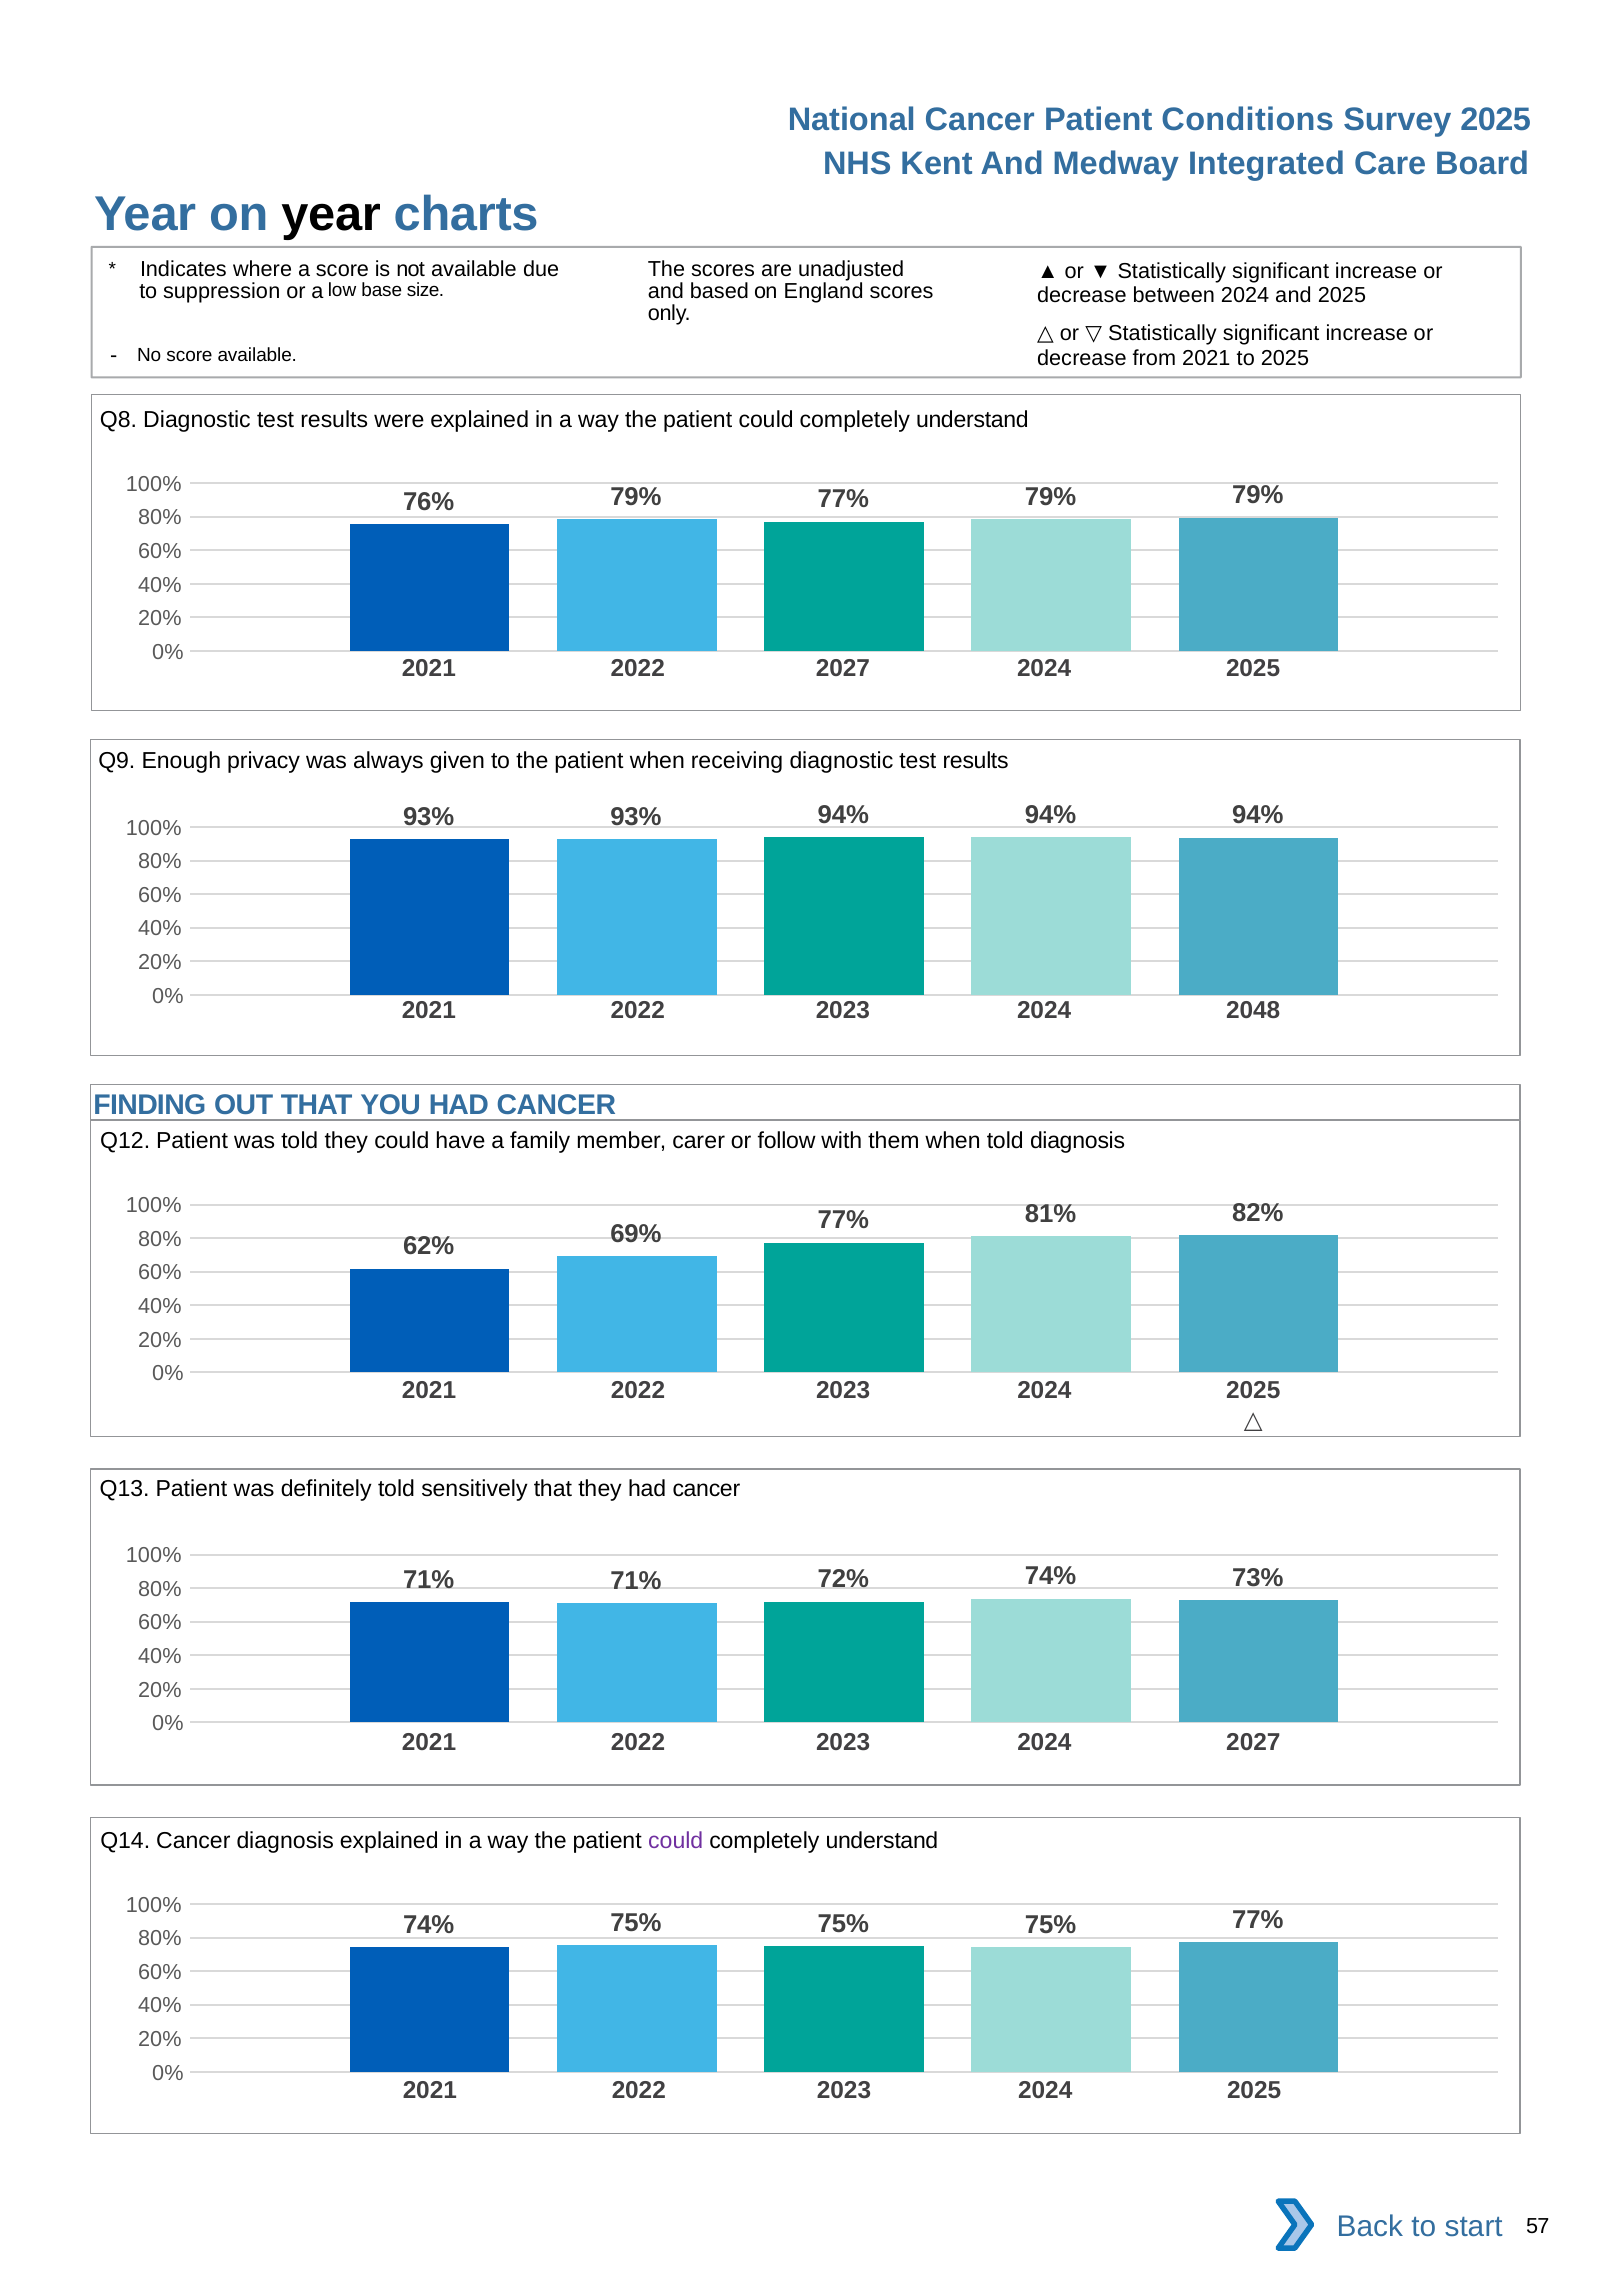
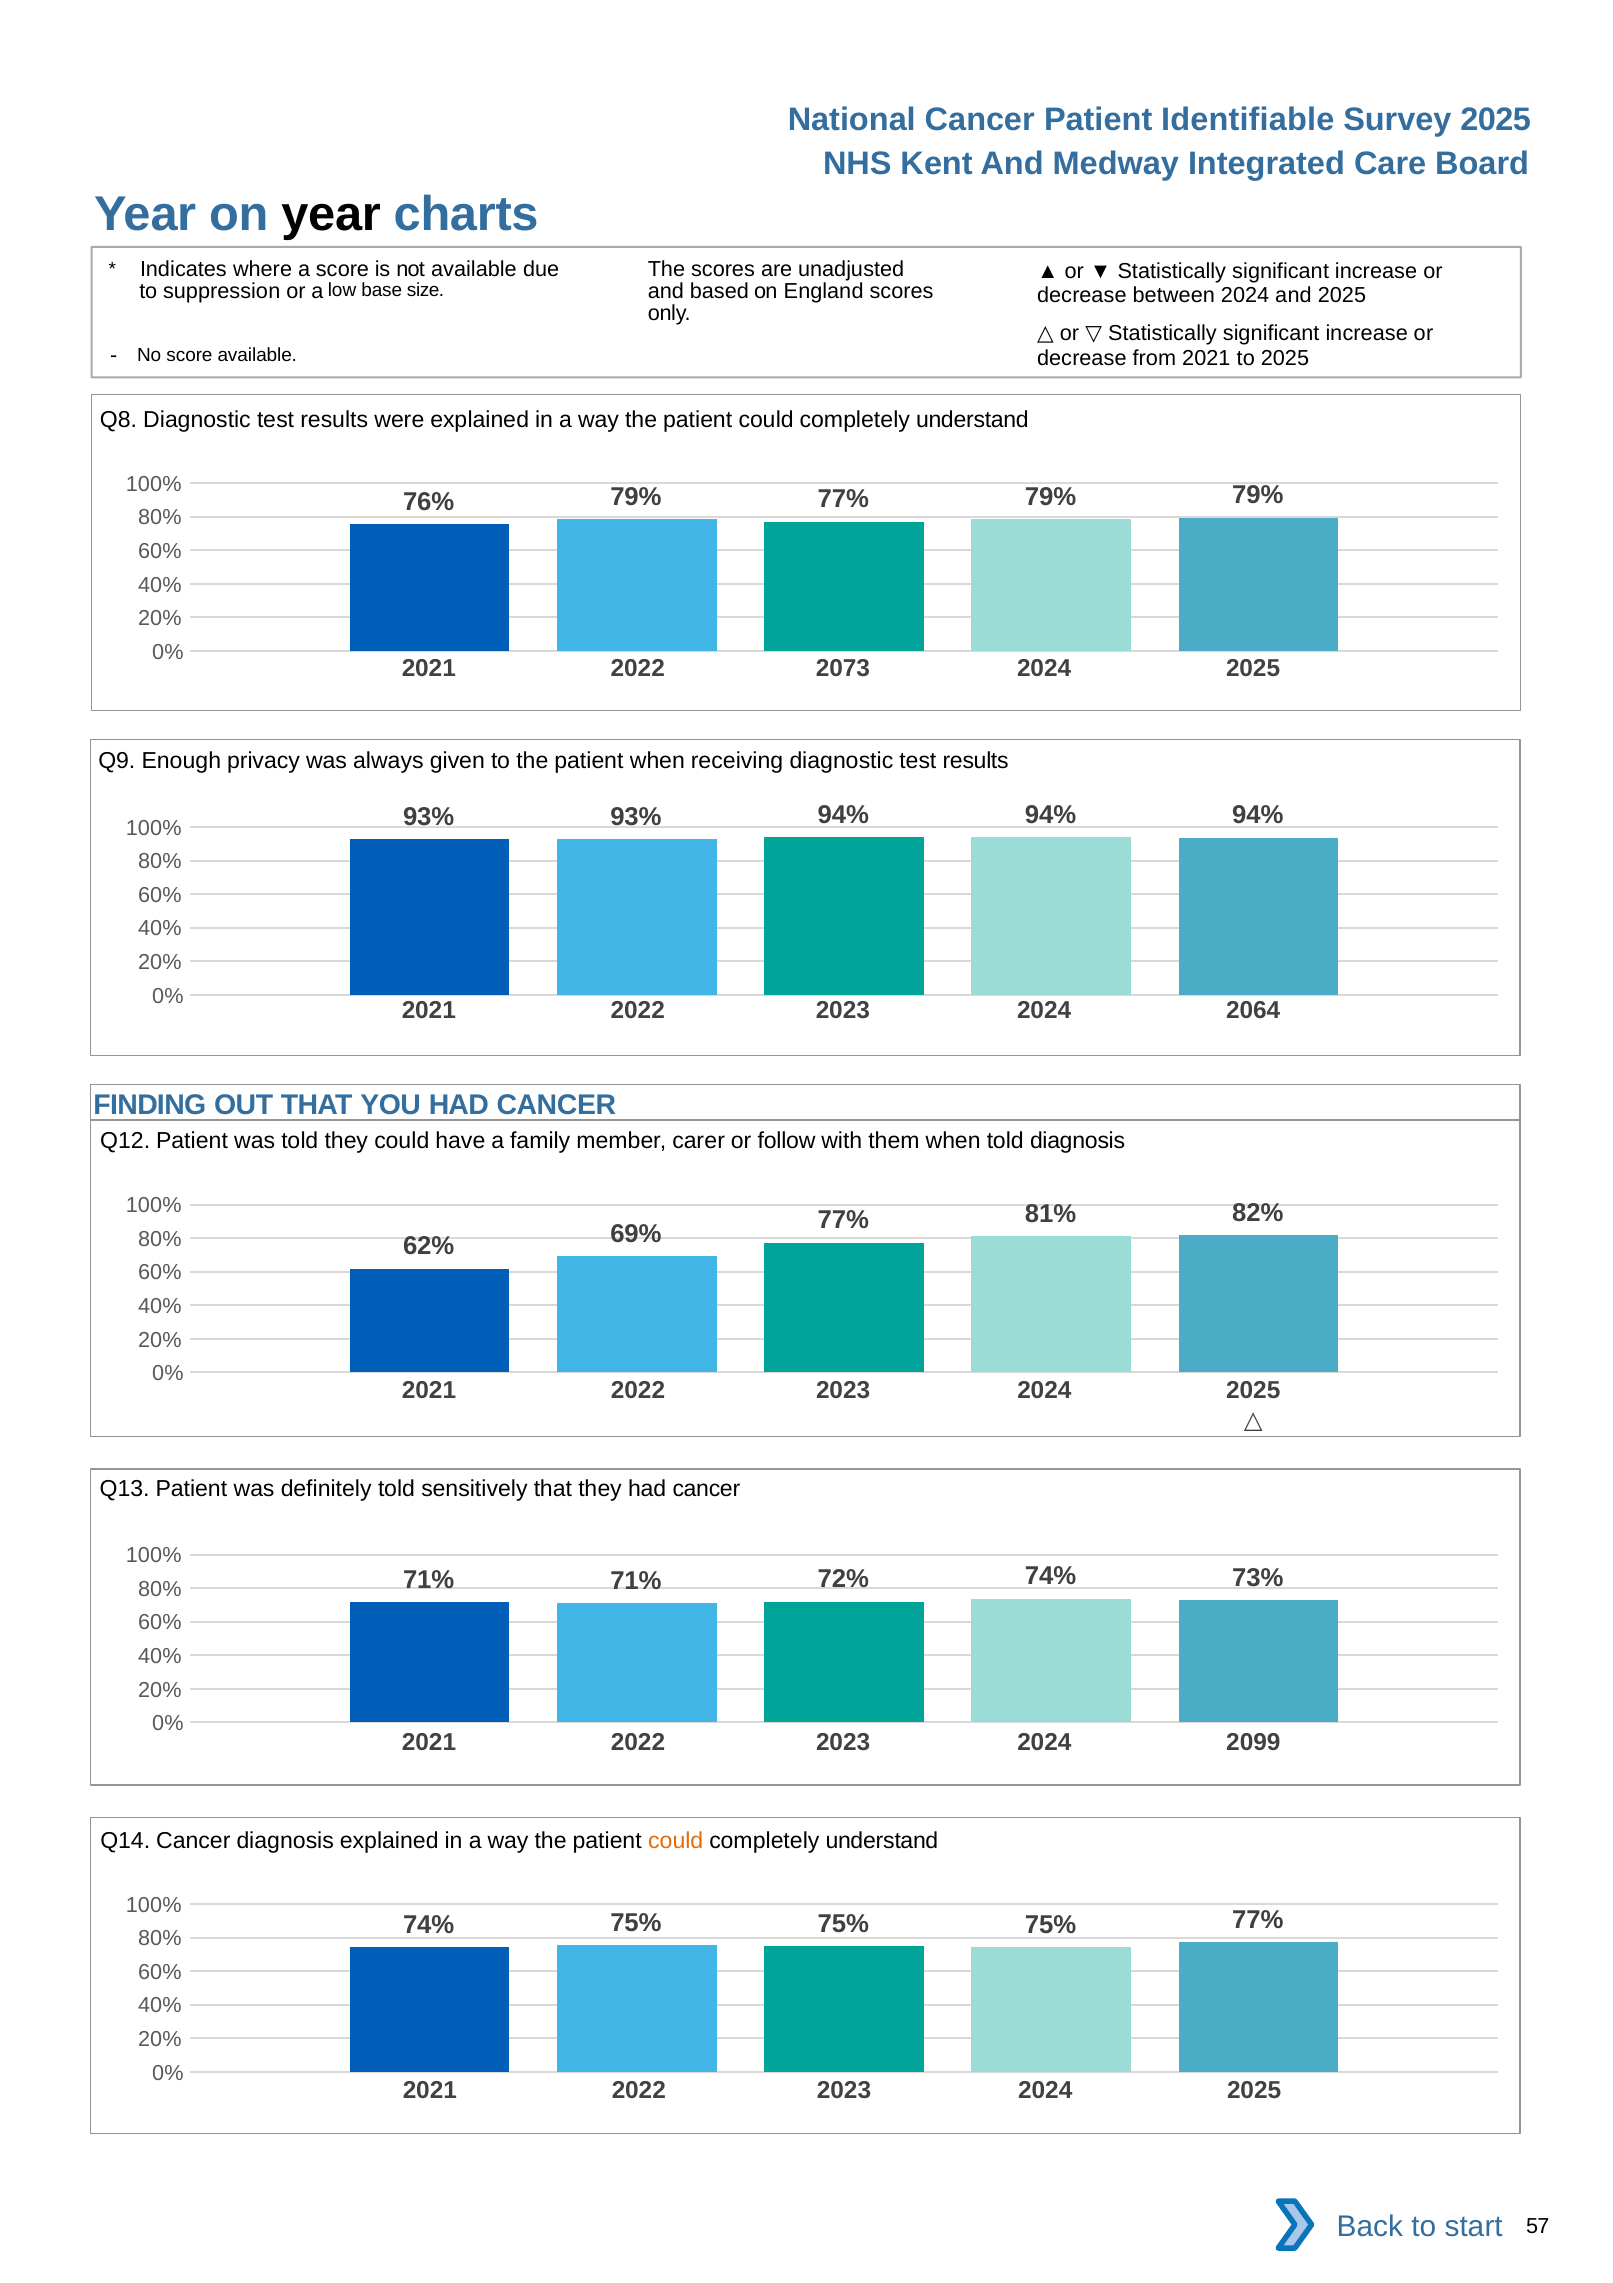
Conditions: Conditions -> Identifiable (1248, 120)
2022 2027: 2027 -> 2073 (843, 668)
2048: 2048 -> 2064 (1253, 1010)
2024 2027: 2027 -> 2099 (1253, 1742)
could colour: purple -> orange (676, 1841)
